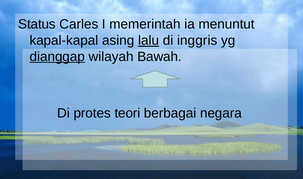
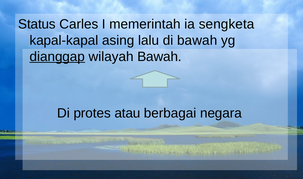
menuntut: menuntut -> sengketa (227, 24)
lalu underline: present -> none (149, 40)
di inggris: inggris -> bawah (197, 40)
teori: teori -> atau (127, 113)
